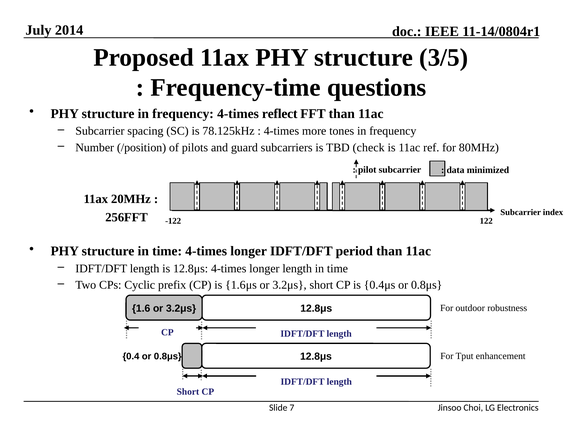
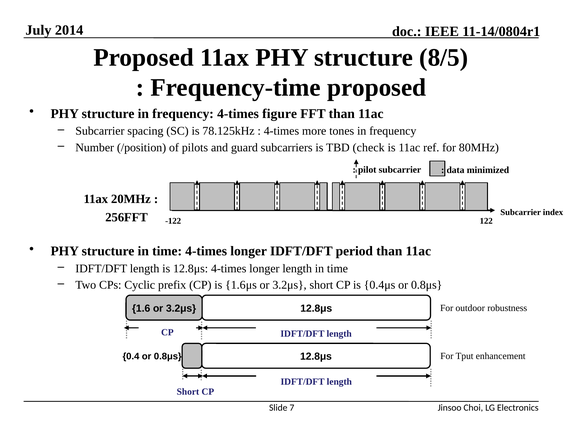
3/5: 3/5 -> 8/5 (444, 57)
Frequency-time questions: questions -> proposed (377, 88)
reflect: reflect -> figure (280, 114)
